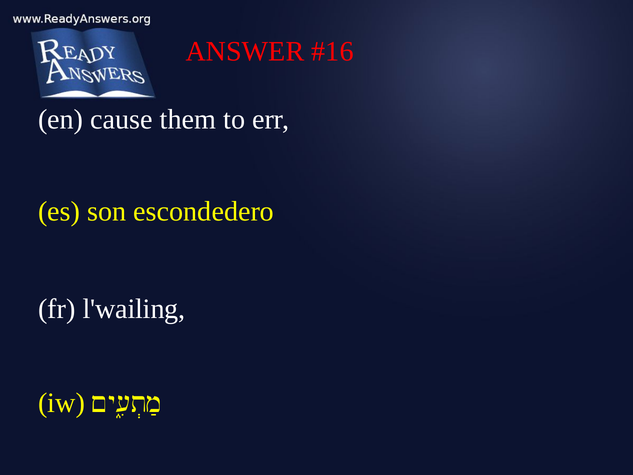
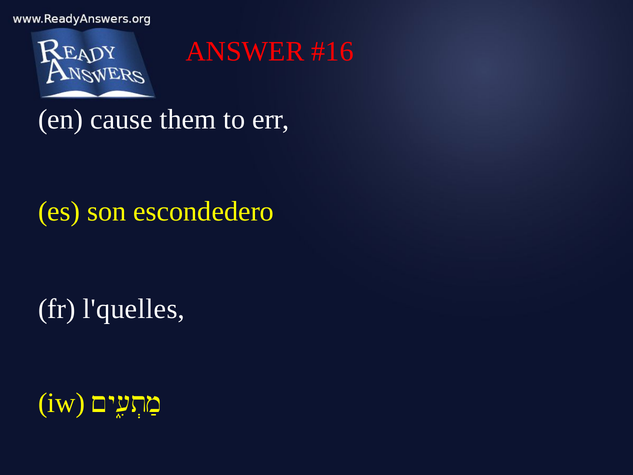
l'wailing: l'wailing -> l'quelles (134, 309)
